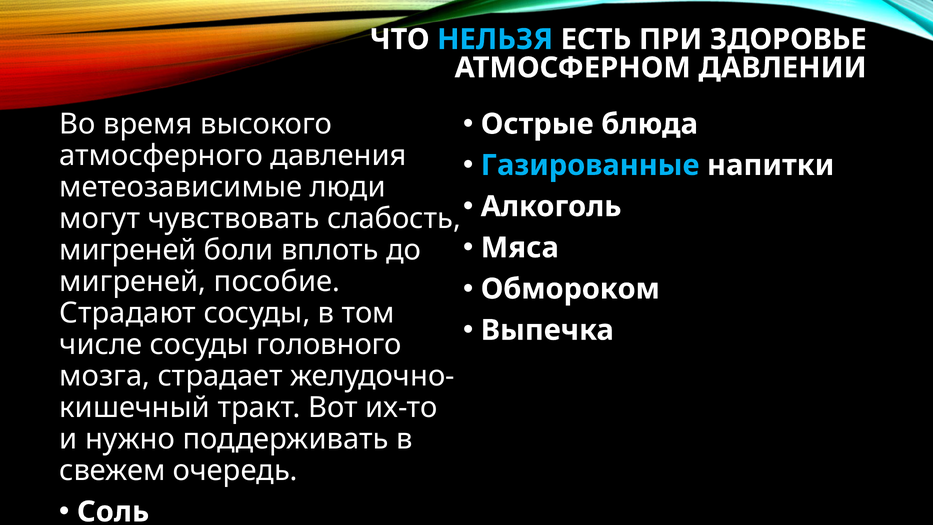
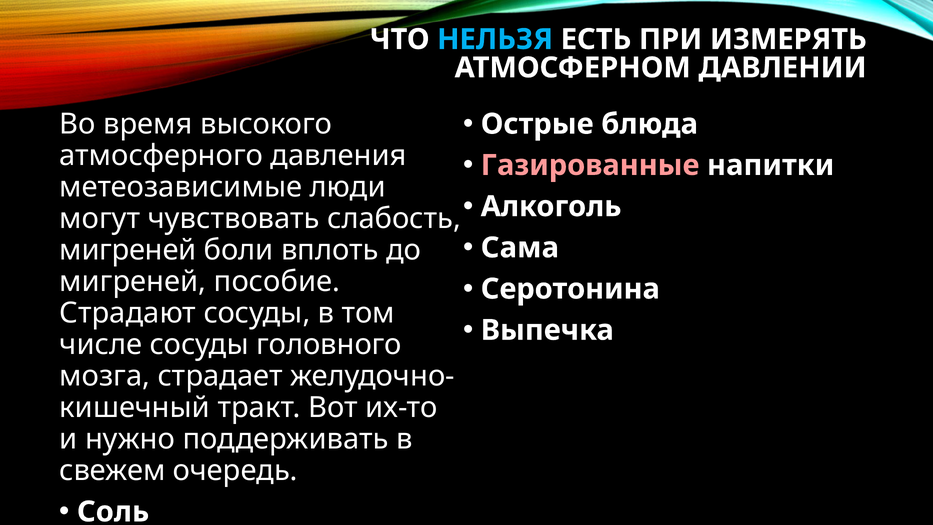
ЗДОРОВЬЕ: ЗДОРОВЬЕ -> ИЗМЕРЯТЬ (788, 39)
Газированные colour: light blue -> pink (590, 165)
Мяса: Мяса -> Сама (520, 248)
Обмороком: Обмороком -> Серотонина (570, 289)
